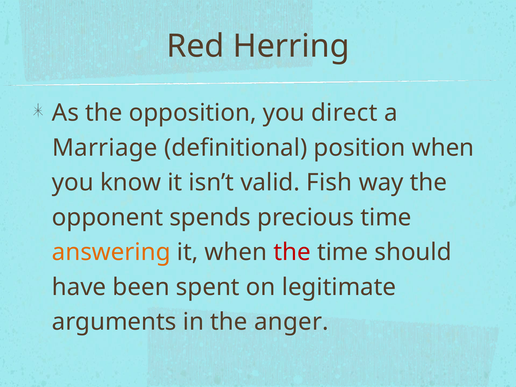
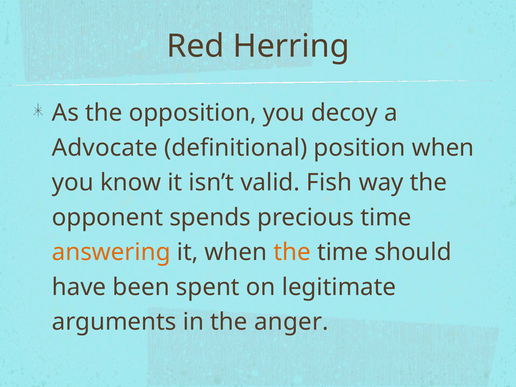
direct: direct -> decoy (344, 113)
Marriage: Marriage -> Advocate (105, 148)
the colour: red -> orange (292, 252)
